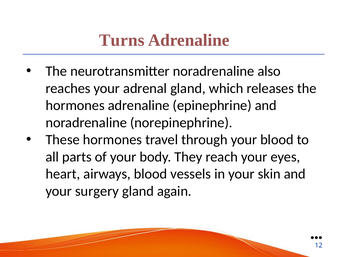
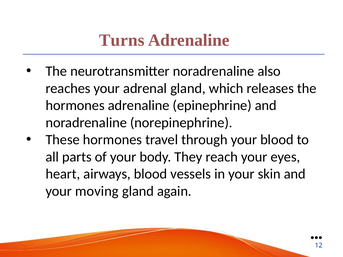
surgery: surgery -> moving (97, 191)
